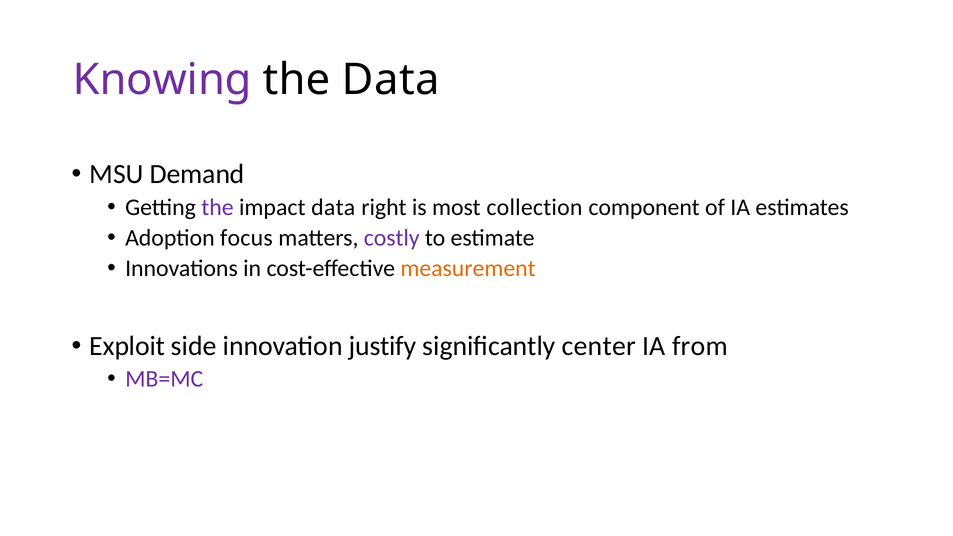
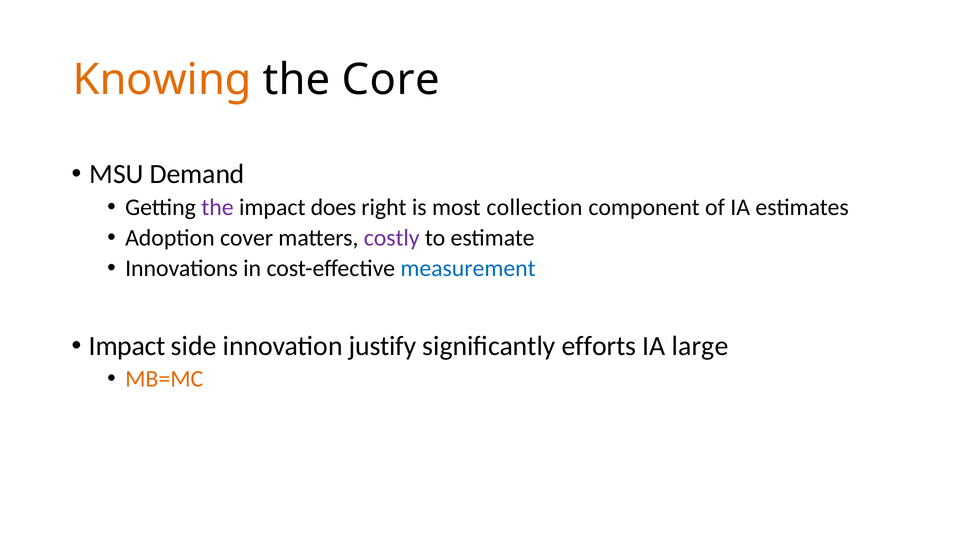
Knowing colour: purple -> orange (162, 80)
the Data: Data -> Core (391, 80)
impact data: data -> does (333, 207)
focus: focus -> cover (247, 238)
measurement colour: orange -> blue (468, 269)
Exploit: Exploit -> Impact (127, 346)
center: center -> efforts (599, 346)
from: from -> large (700, 346)
MB=MC colour: purple -> orange (164, 379)
